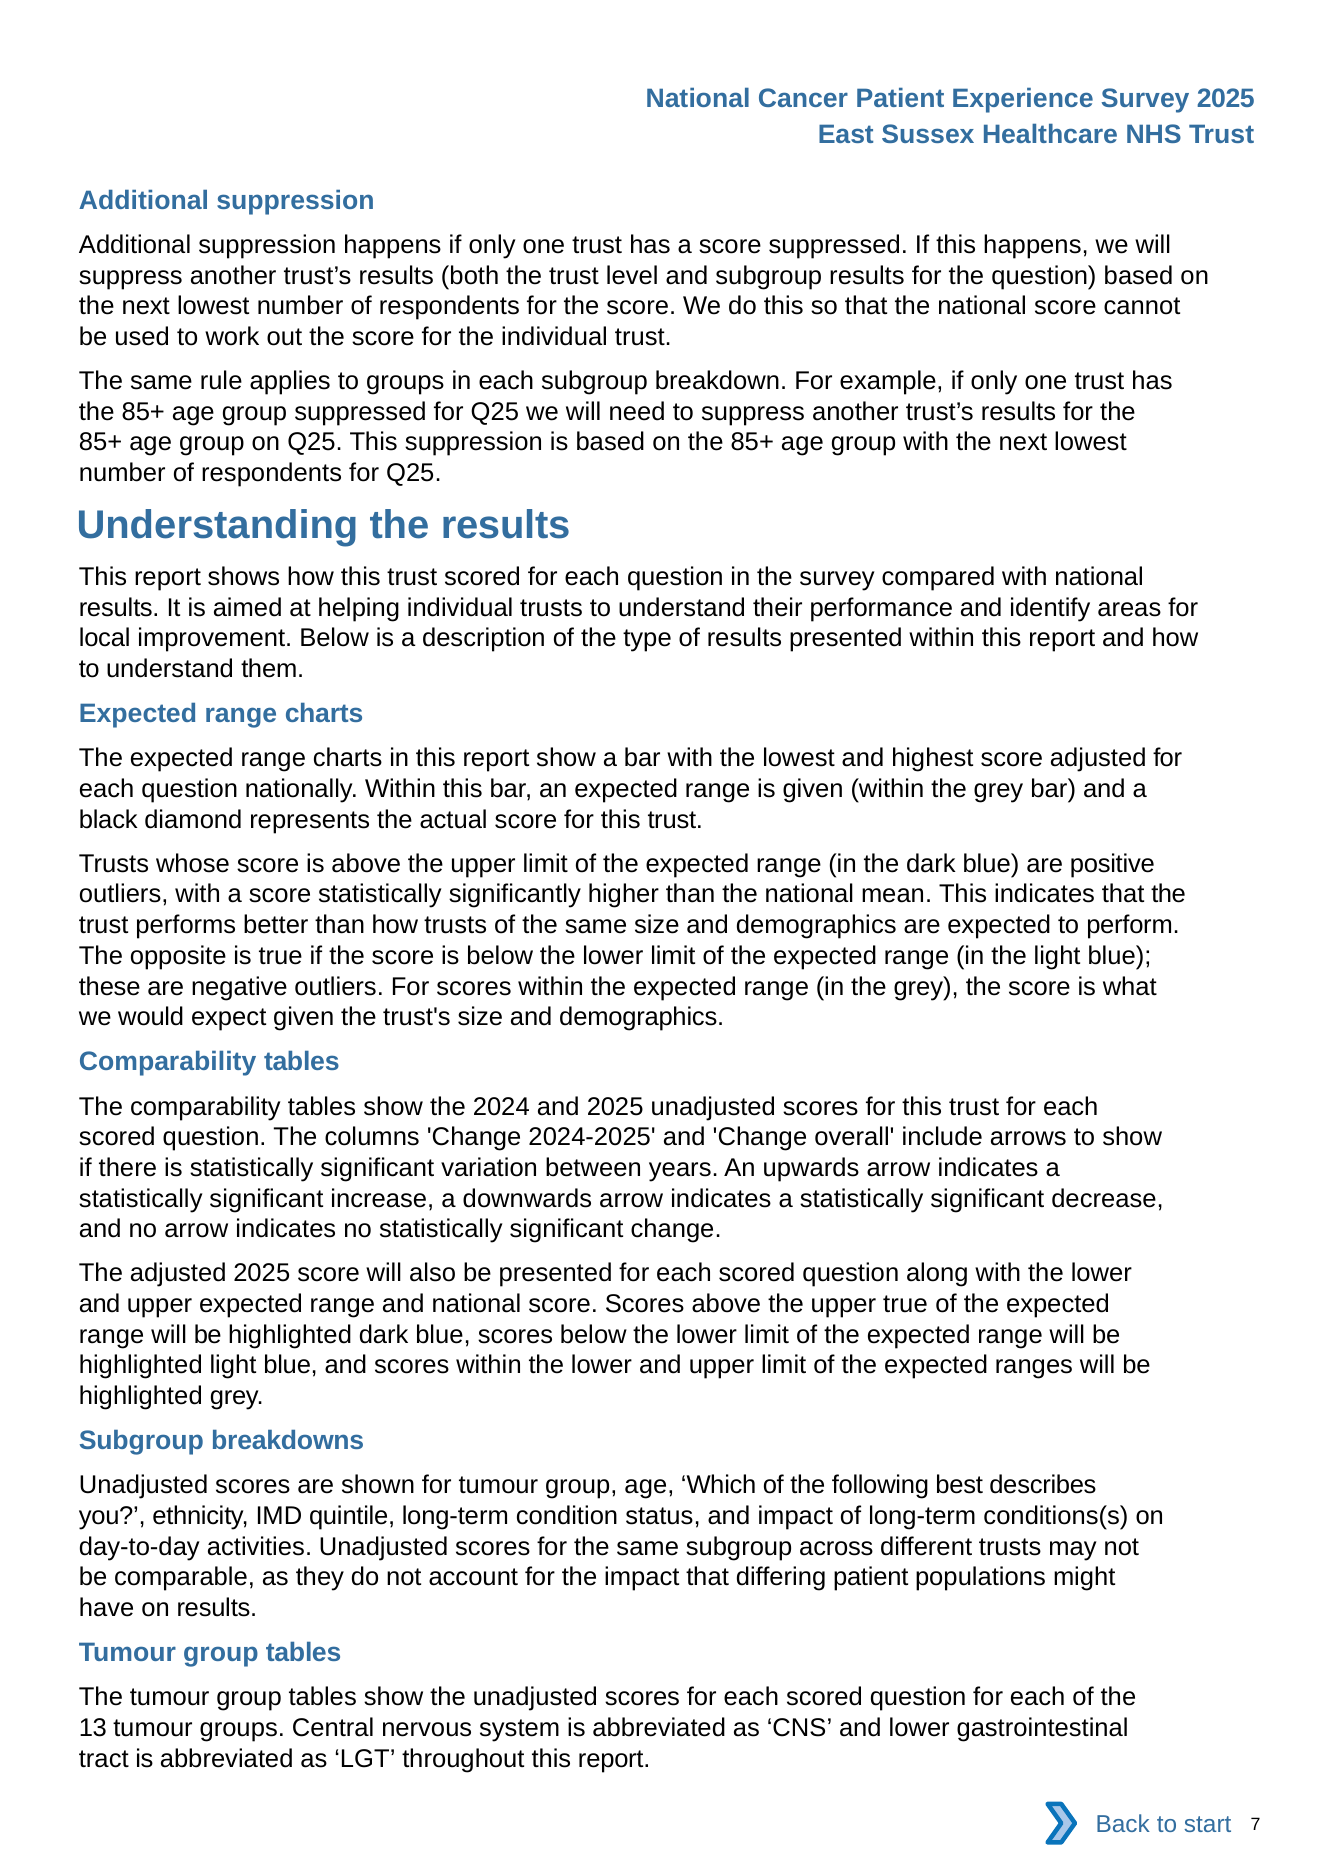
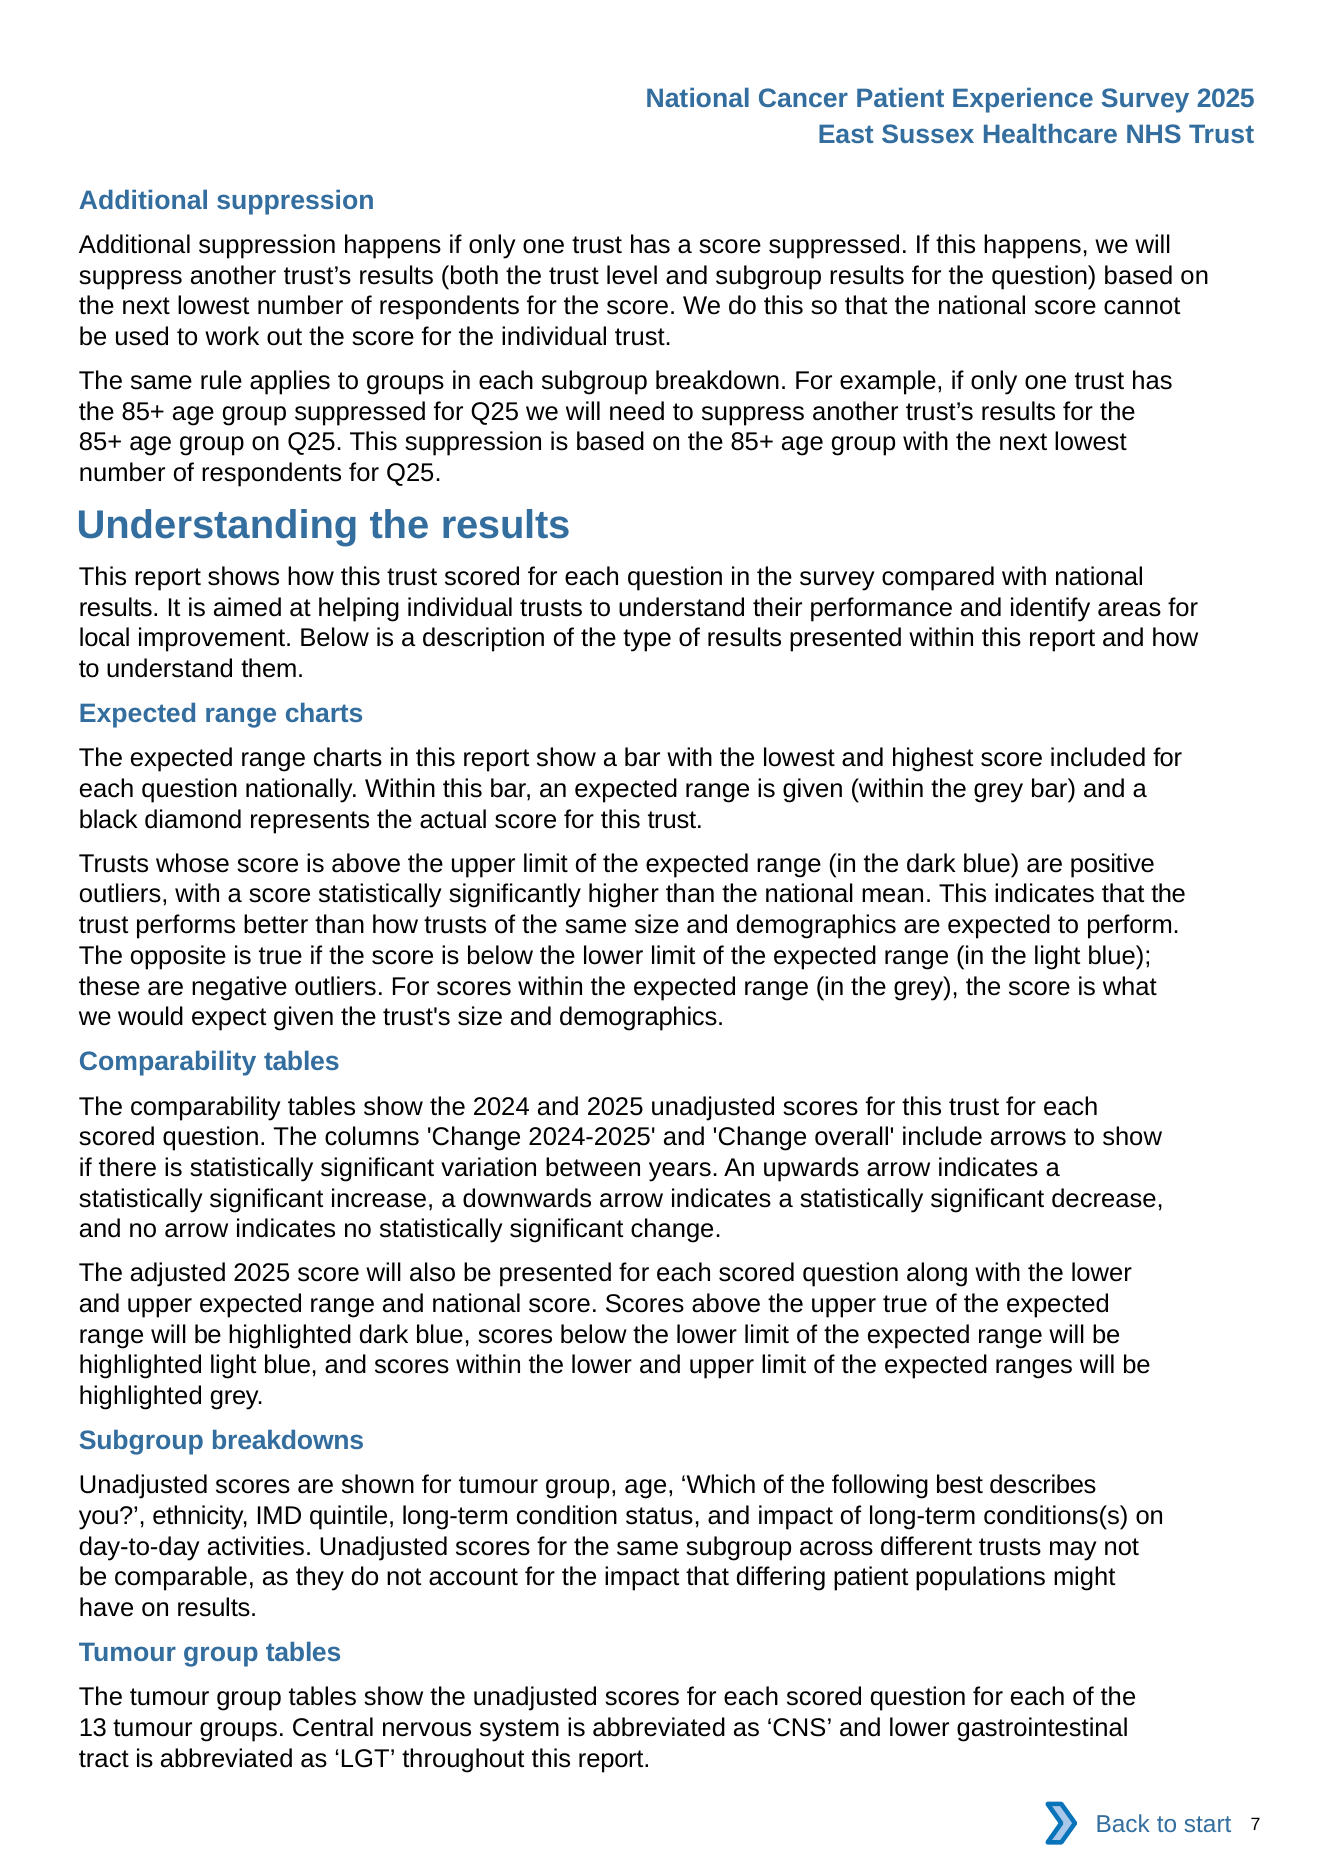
score adjusted: adjusted -> included (1098, 758)
